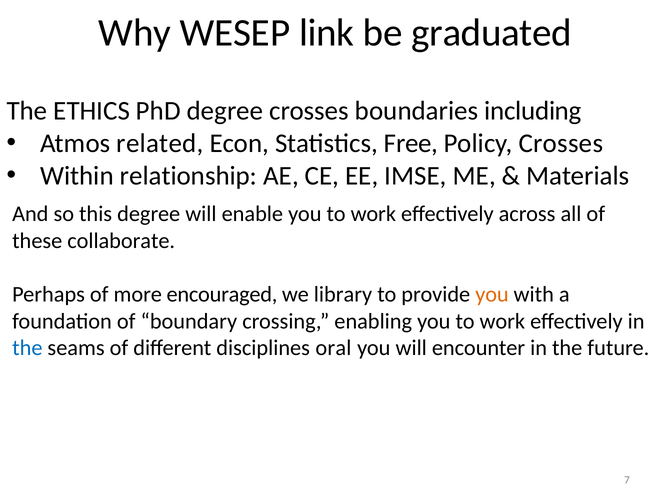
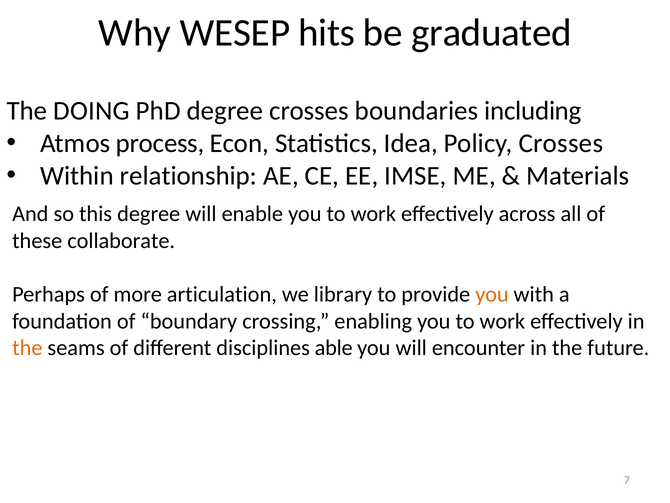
link: link -> hits (327, 33)
ETHICS: ETHICS -> DOING (92, 111)
related: related -> process (160, 143)
Free: Free -> Idea (411, 143)
encouraged: encouraged -> articulation (222, 294)
the colour: blue -> orange (27, 348)
oral: oral -> able (334, 348)
